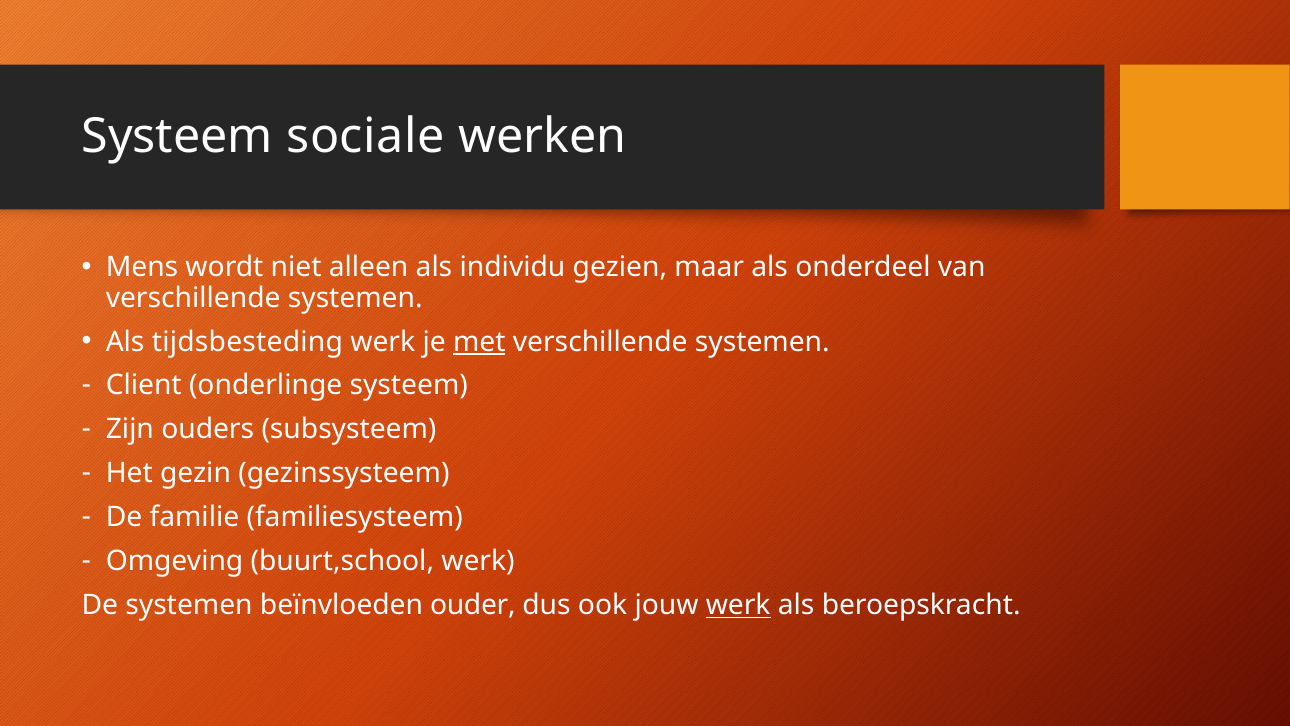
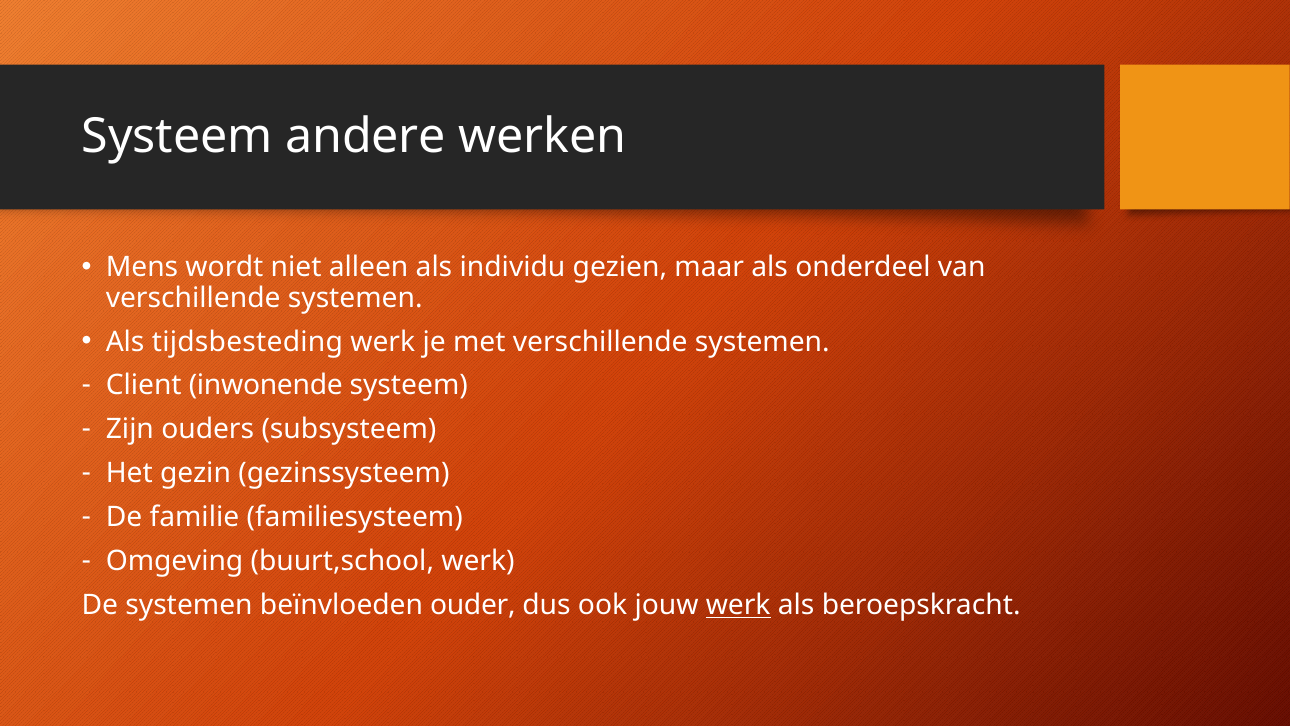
sociale: sociale -> andere (366, 137)
met underline: present -> none (479, 342)
onderlinge: onderlinge -> inwonende (266, 385)
